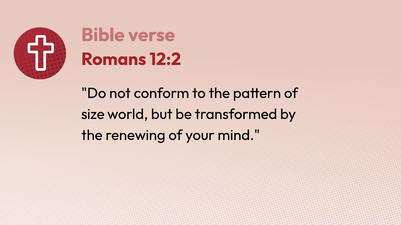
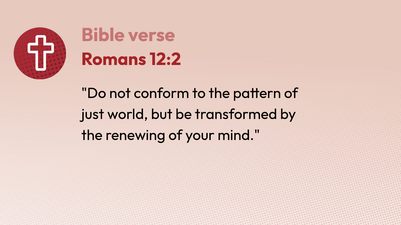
size: size -> just (93, 114)
